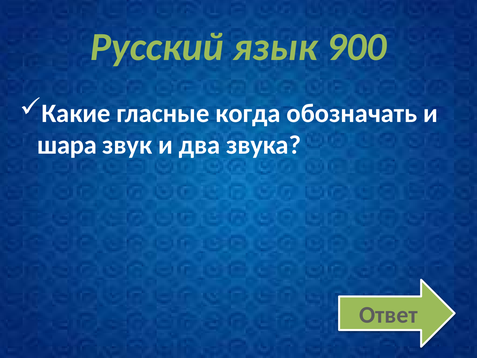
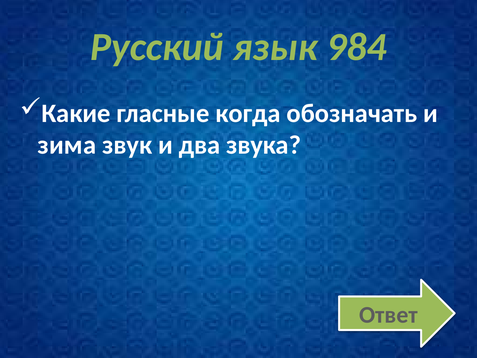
900: 900 -> 984 (357, 47)
шара: шара -> зима (67, 145)
